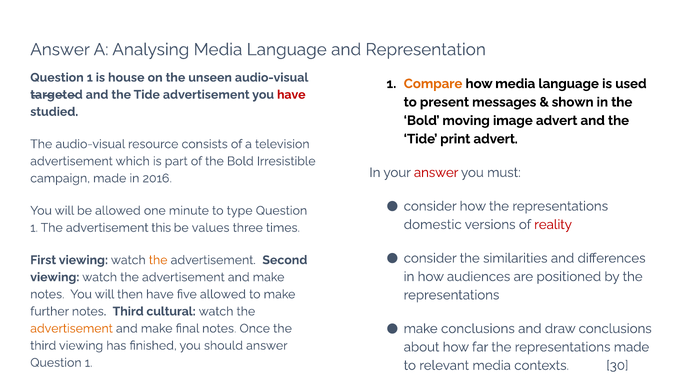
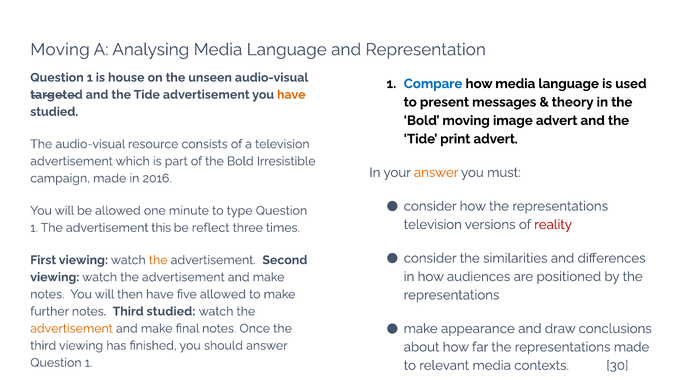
Answer: Answer -> Moving (60, 50)
Compare colour: orange -> blue (433, 84)
have colour: red -> orange (291, 95)
shown: shown -> theory (573, 102)
answer colour: red -> orange (436, 172)
domestic: domestic -> television (433, 224)
values: values -> reflect (211, 228)
Third cultural: cultural -> studied (171, 311)
make conclusions: conclusions -> appearance (478, 329)
